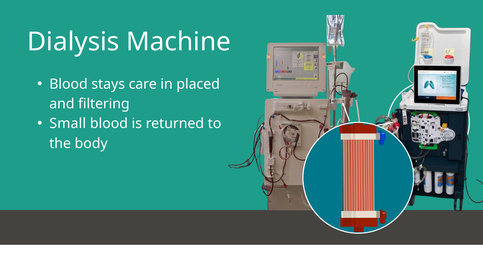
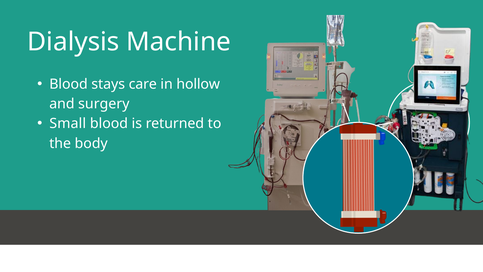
placed: placed -> hollow (198, 84)
filtering: filtering -> surgery (104, 104)
